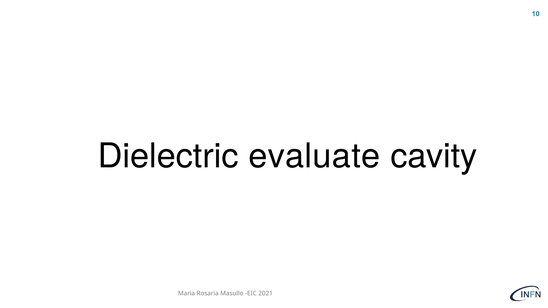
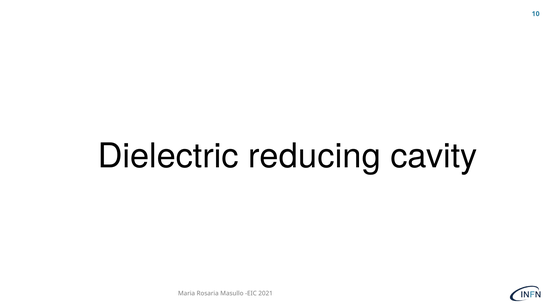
evaluate: evaluate -> reducing (314, 156)
